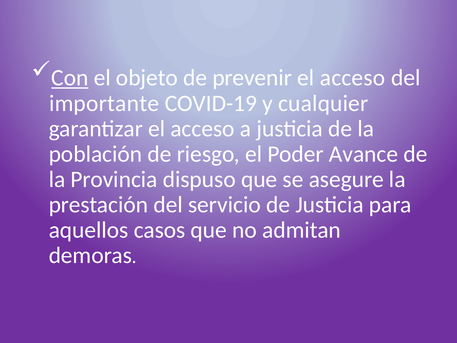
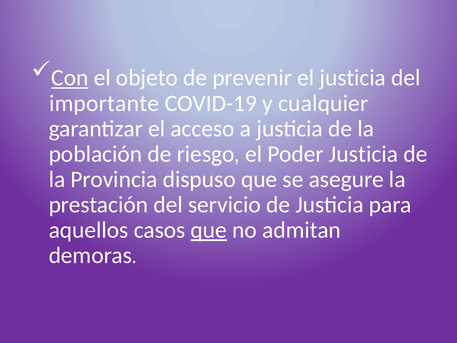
prevenir el acceso: acceso -> justicia (353, 78)
Poder Avance: Avance -> Justicia (364, 154)
que underline: none -> present (209, 230)
